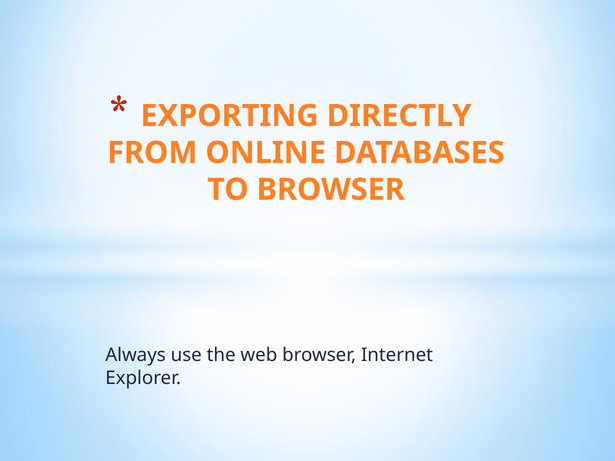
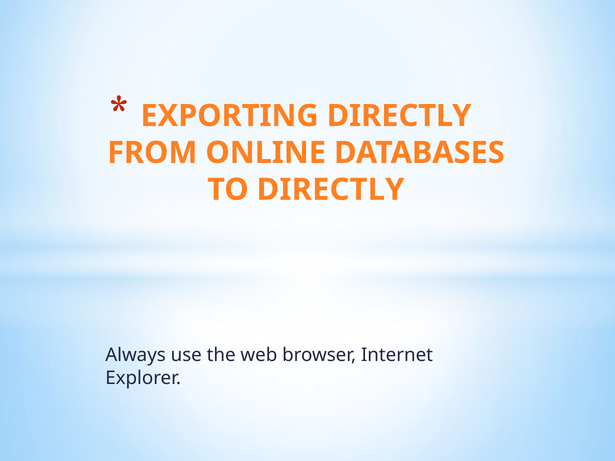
TO BROWSER: BROWSER -> DIRECTLY (331, 190)
